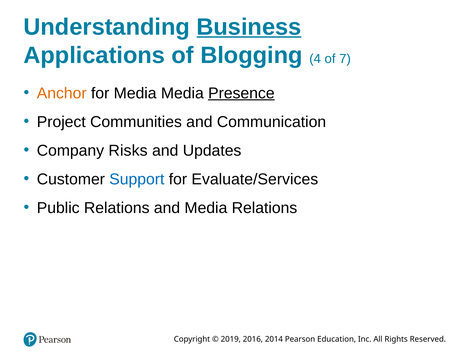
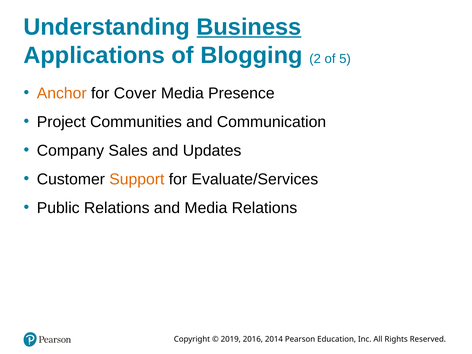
4: 4 -> 2 (315, 59)
7: 7 -> 5 (345, 59)
for Media: Media -> Cover (135, 93)
Presence underline: present -> none (241, 93)
Risks: Risks -> Sales (128, 151)
Support colour: blue -> orange (137, 179)
